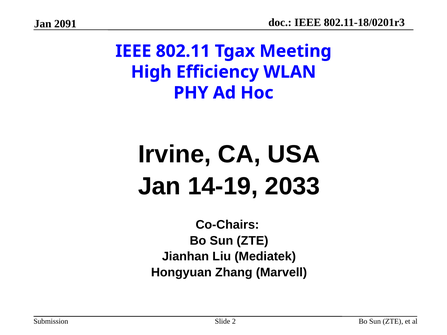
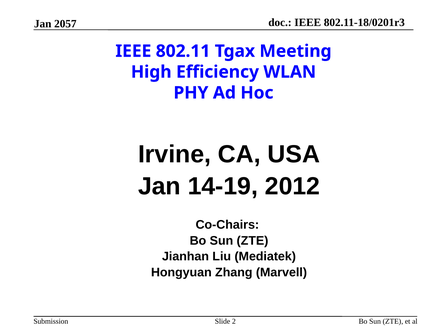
2091: 2091 -> 2057 (65, 24)
2033: 2033 -> 2012 (293, 186)
